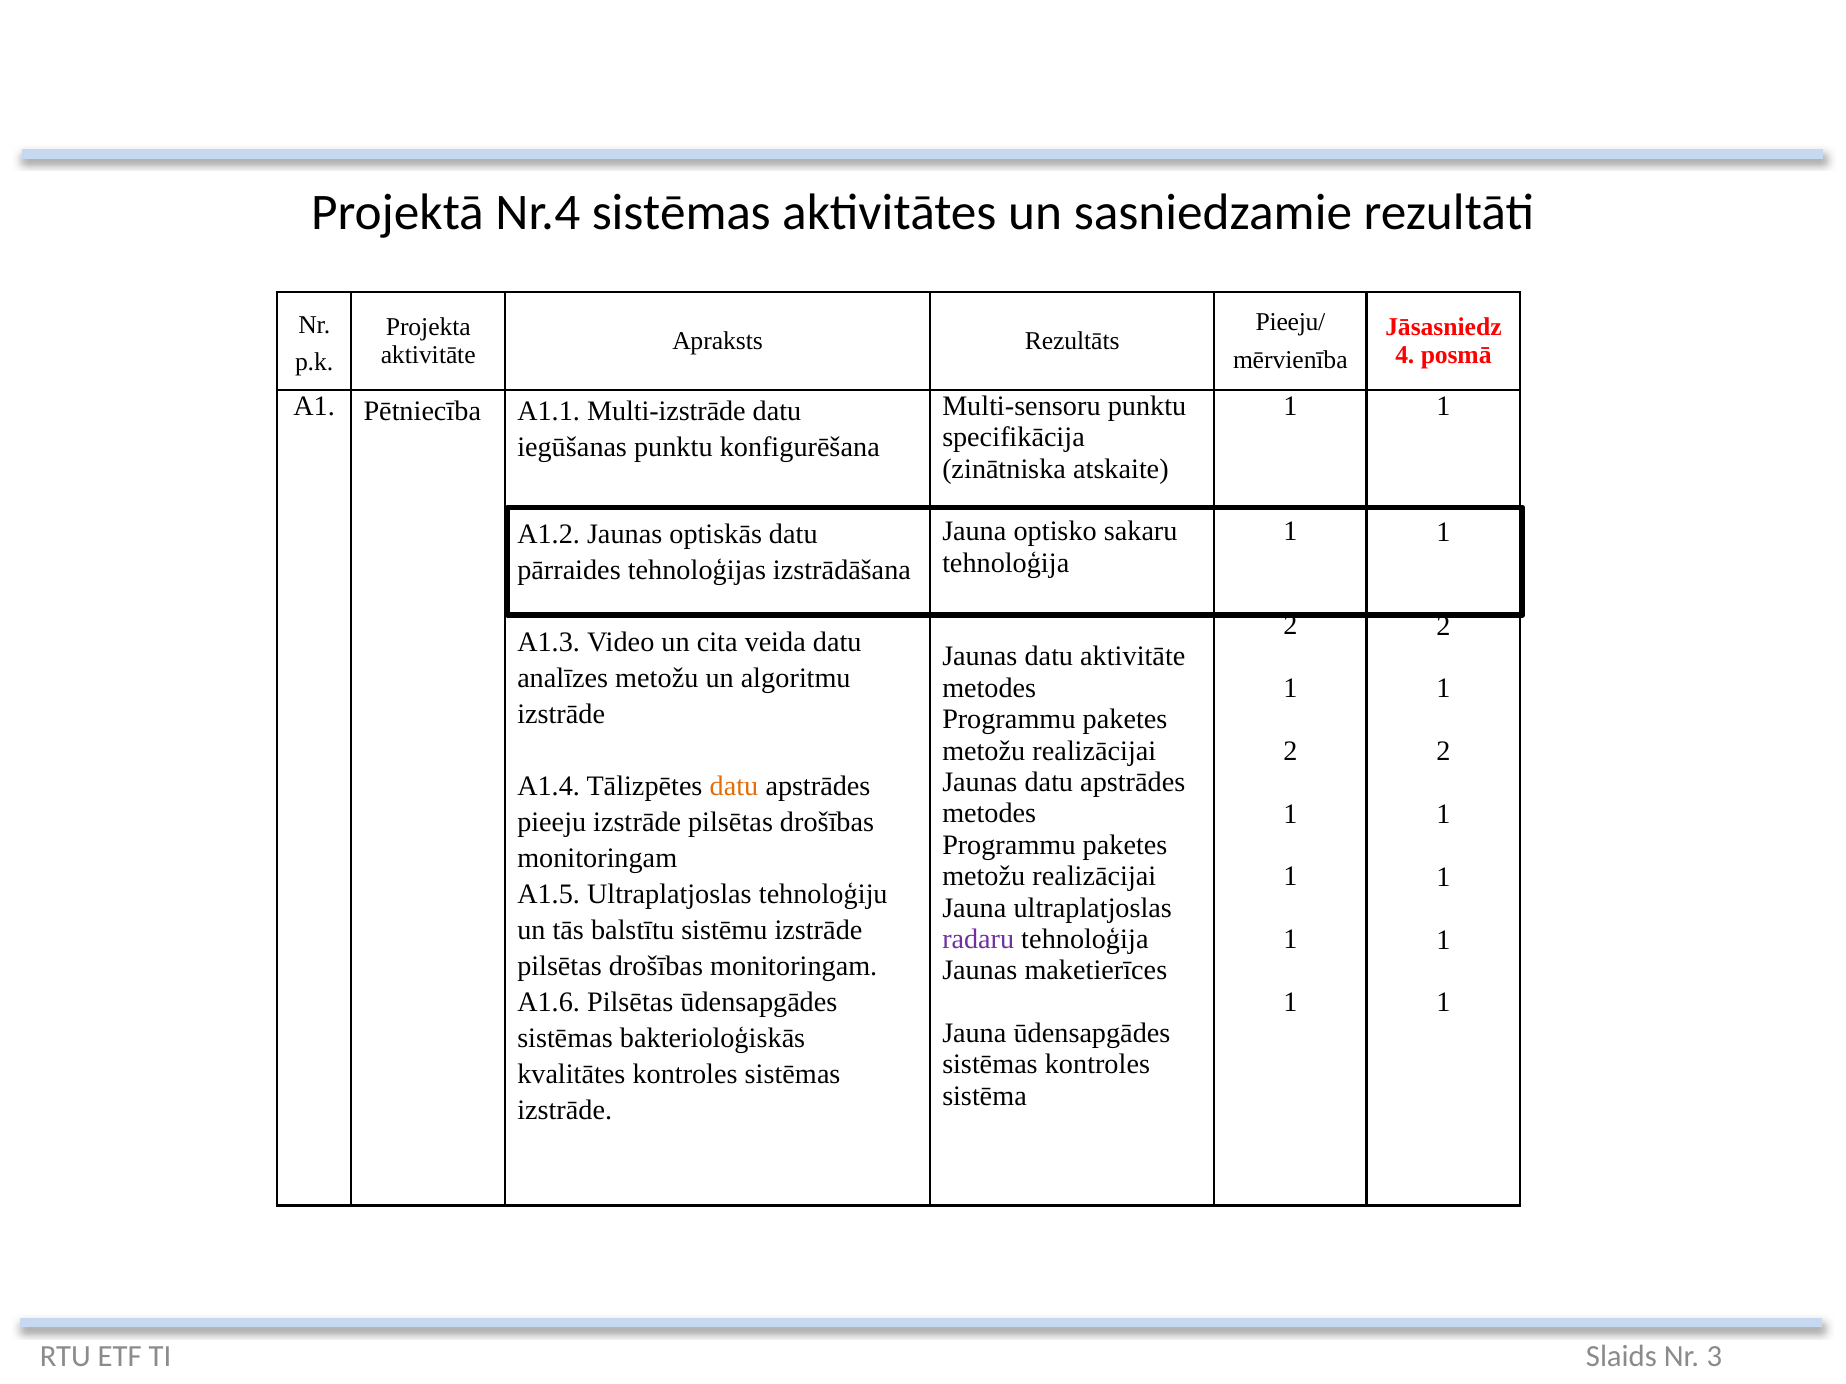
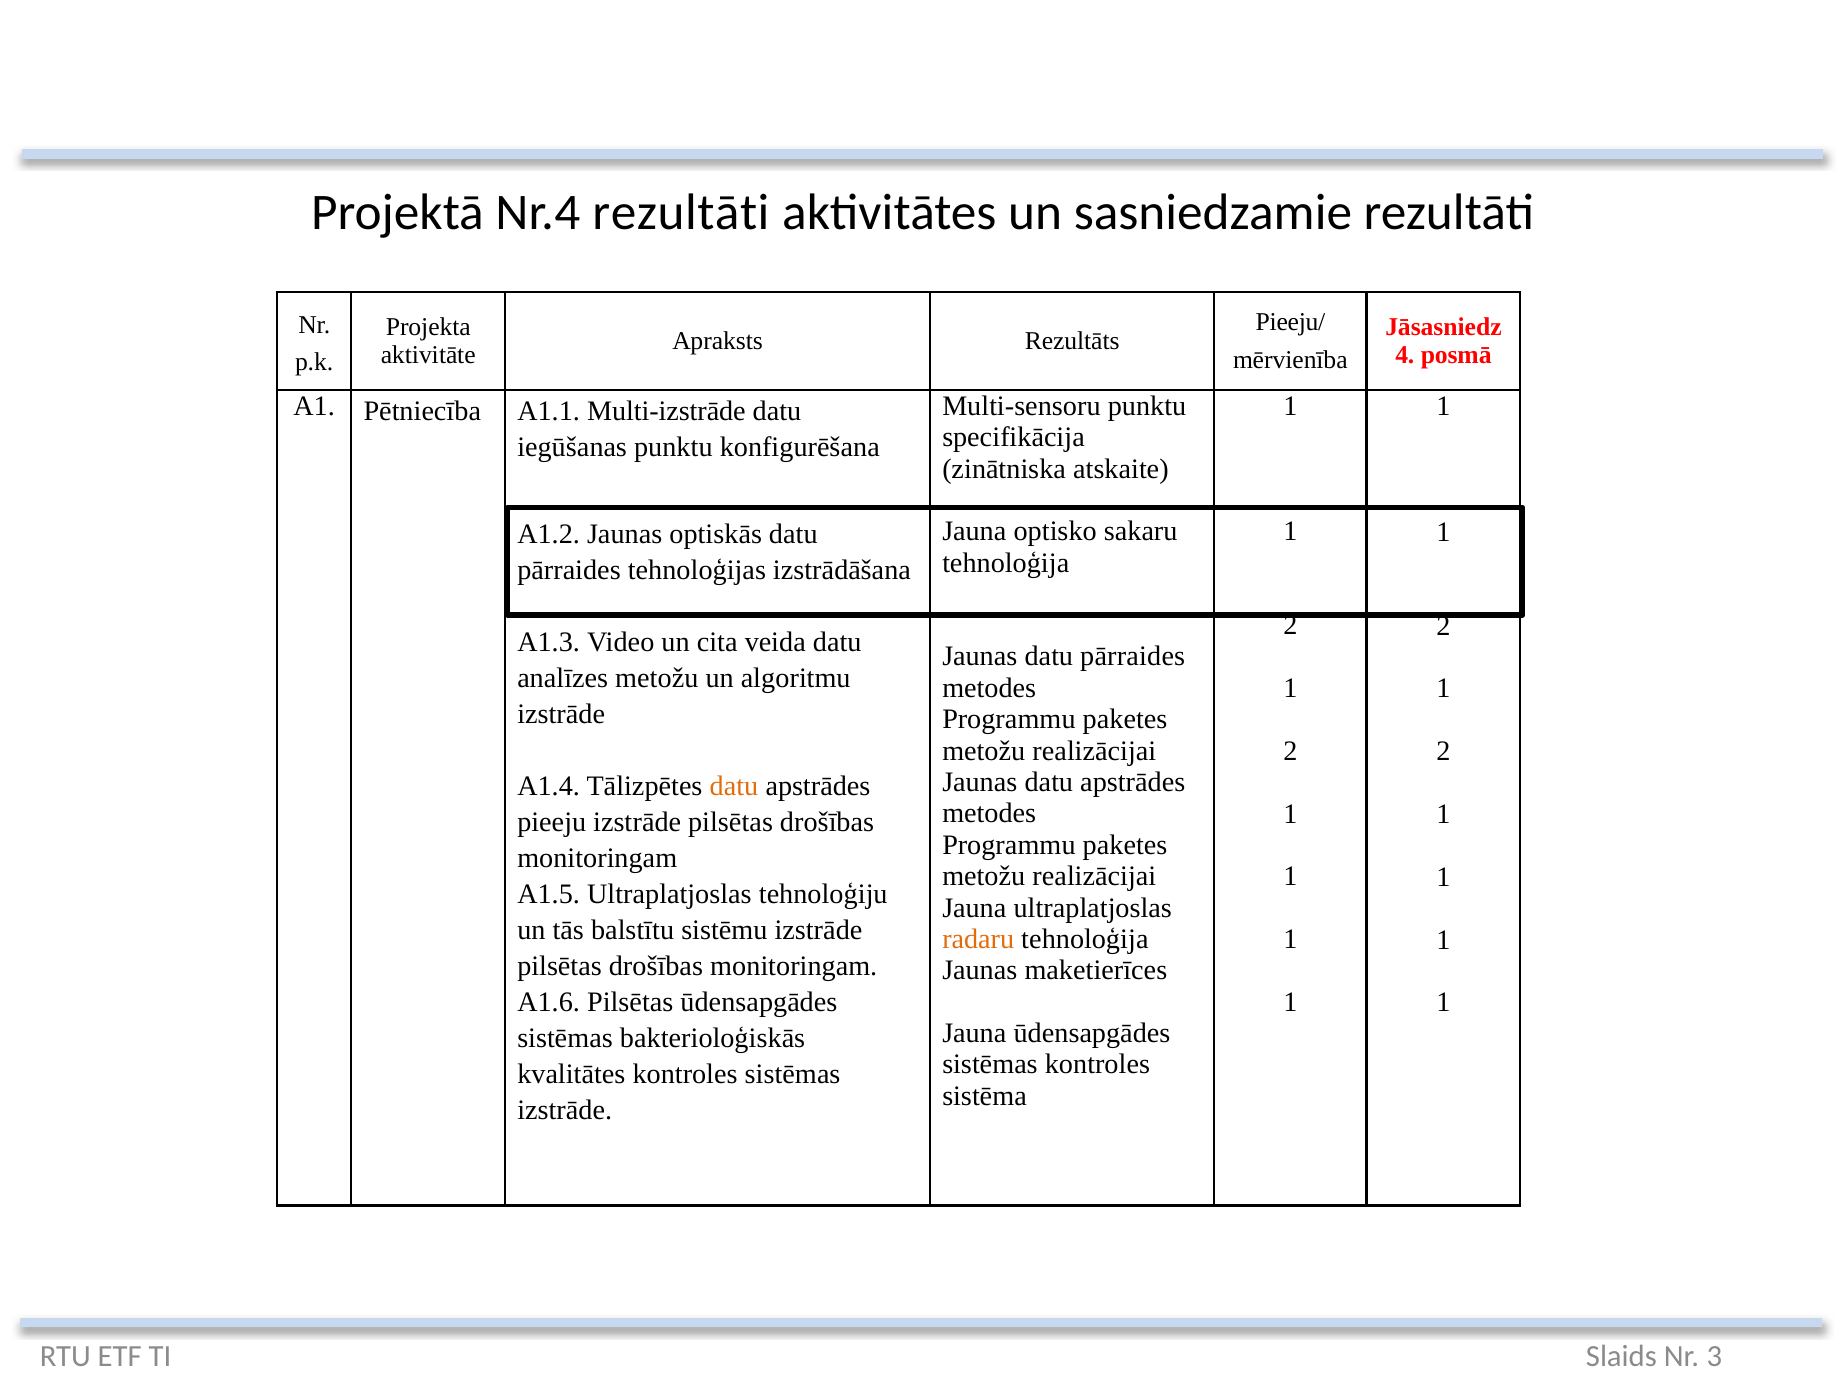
Nr.4 sistēmas: sistēmas -> rezultāti (681, 213)
Jaunas datu aktivitāte: aktivitāte -> pārraides (1133, 657)
radaru colour: purple -> orange (978, 939)
